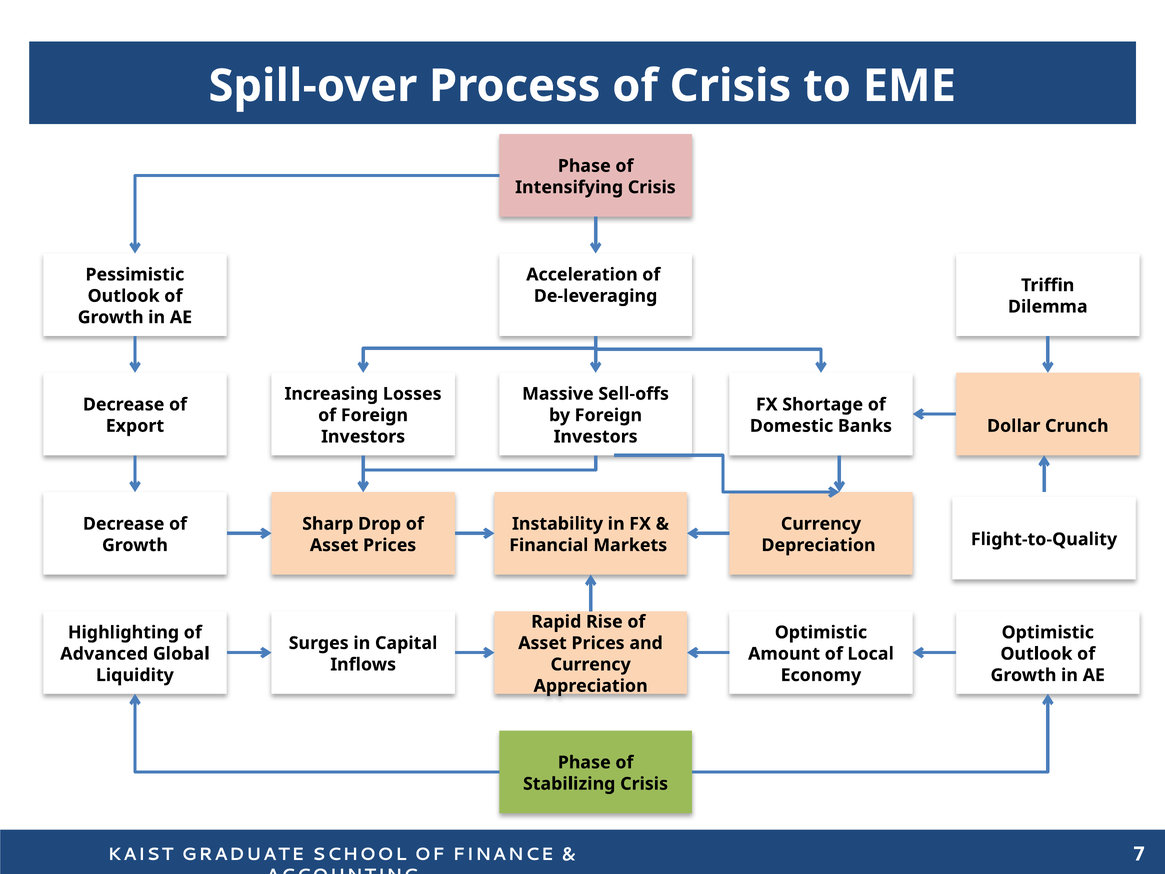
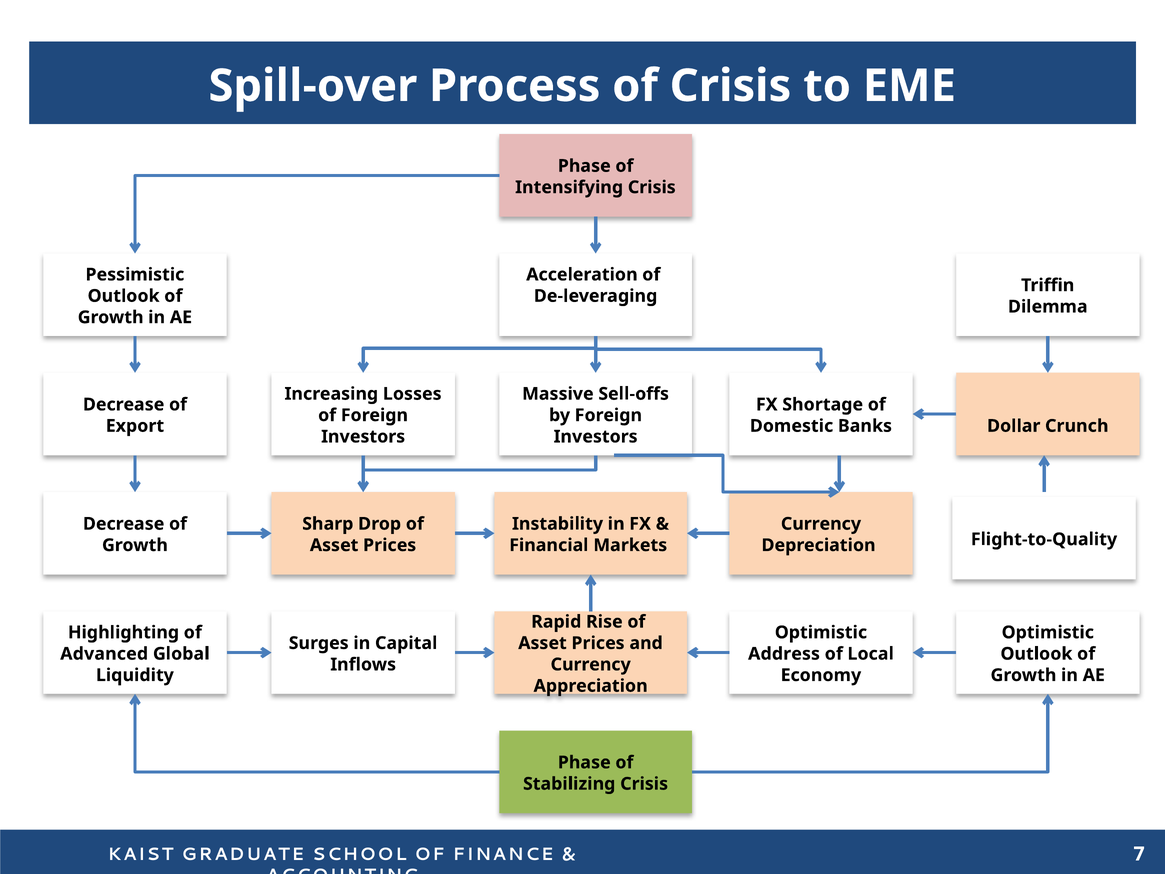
Amount: Amount -> Address (784, 654)
